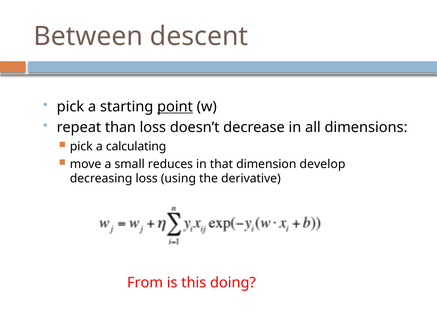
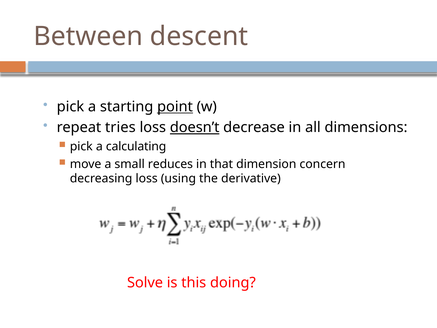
than: than -> tries (120, 127)
doesn’t underline: none -> present (195, 127)
develop: develop -> concern (323, 164)
From: From -> Solve (145, 282)
